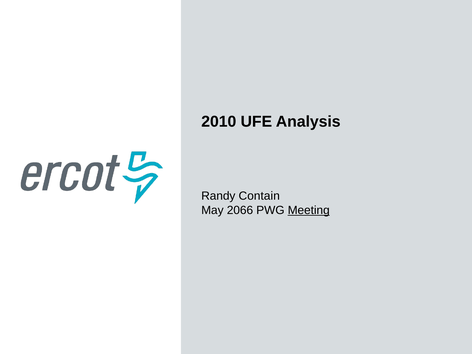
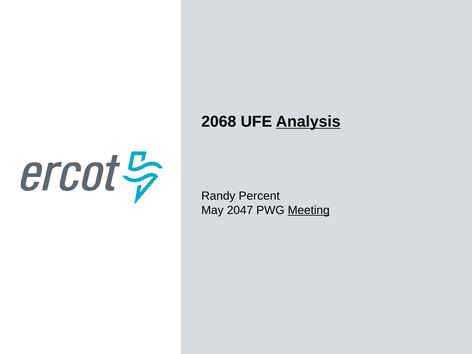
2010: 2010 -> 2068 (219, 122)
Analysis underline: none -> present (308, 122)
Contain: Contain -> Percent (259, 196)
2066: 2066 -> 2047 (240, 210)
